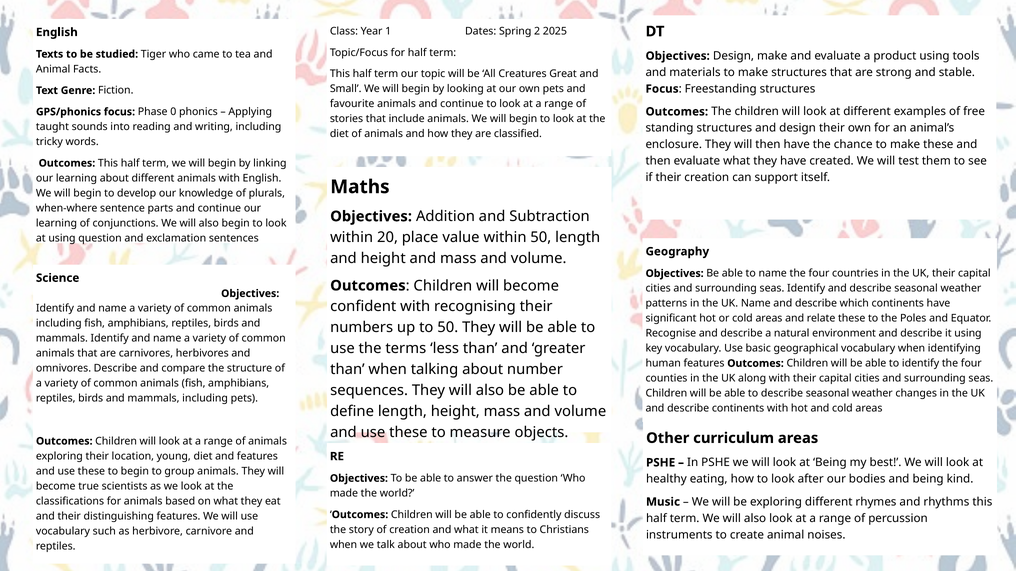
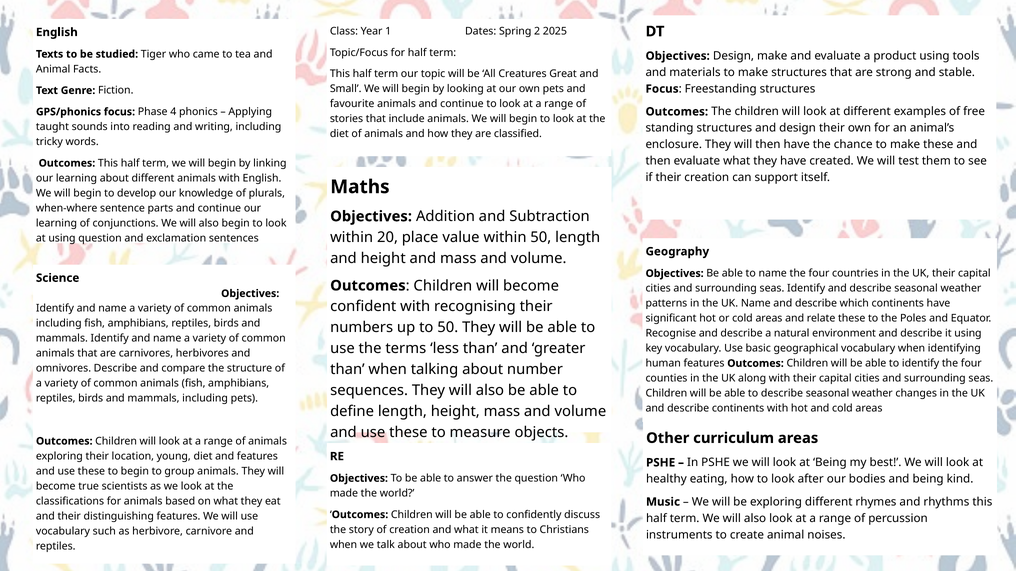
0: 0 -> 4 (173, 112)
